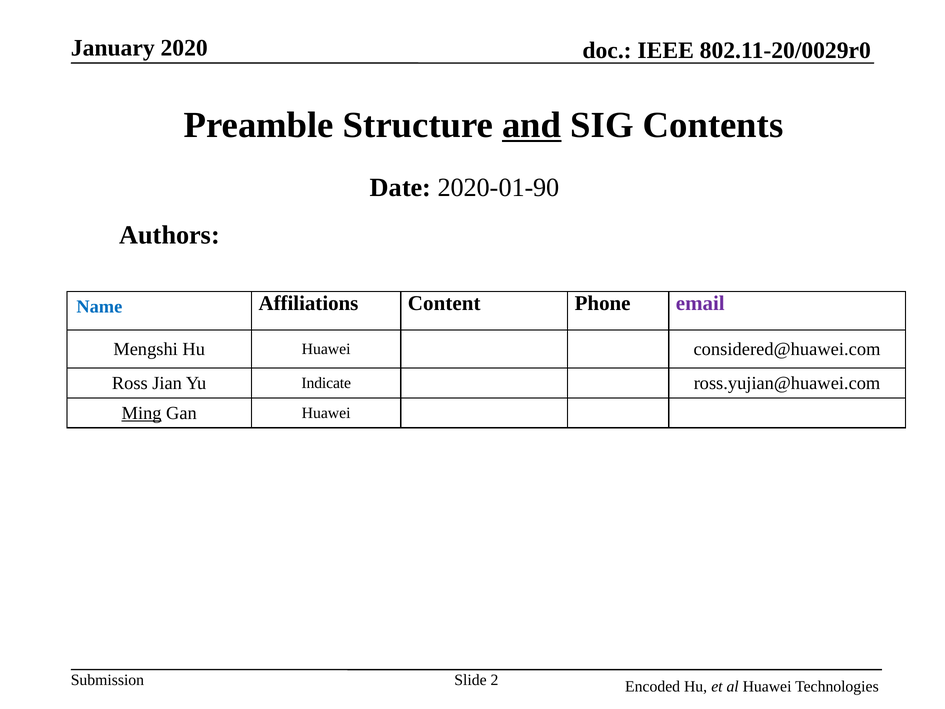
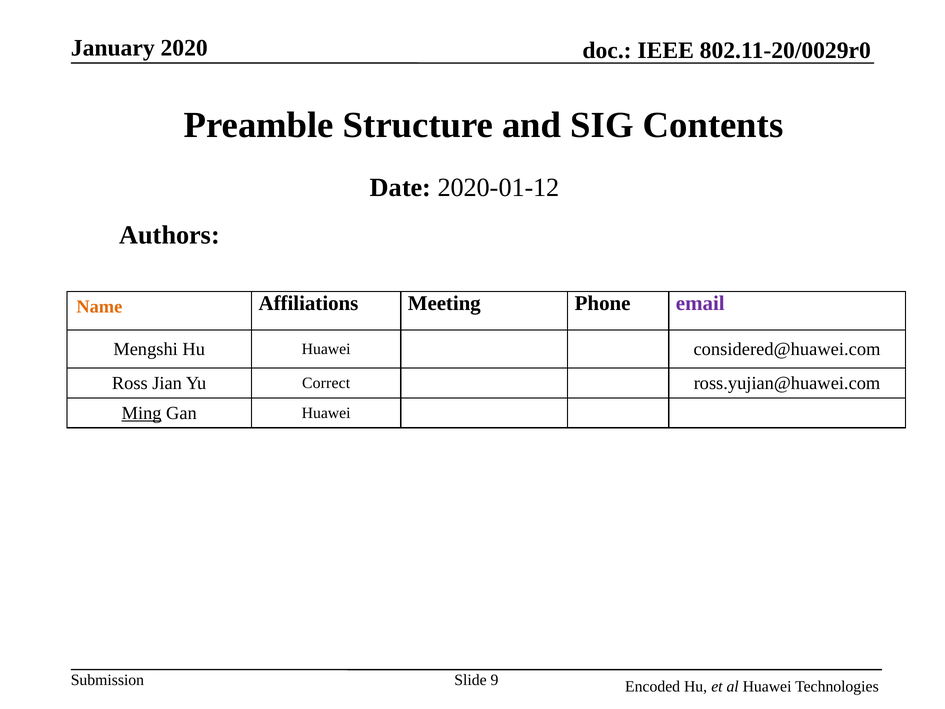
and underline: present -> none (532, 125)
2020-01-90: 2020-01-90 -> 2020-01-12 (499, 188)
Name colour: blue -> orange (99, 306)
Content: Content -> Meeting (444, 303)
Indicate: Indicate -> Correct (326, 383)
2: 2 -> 9 (495, 680)
